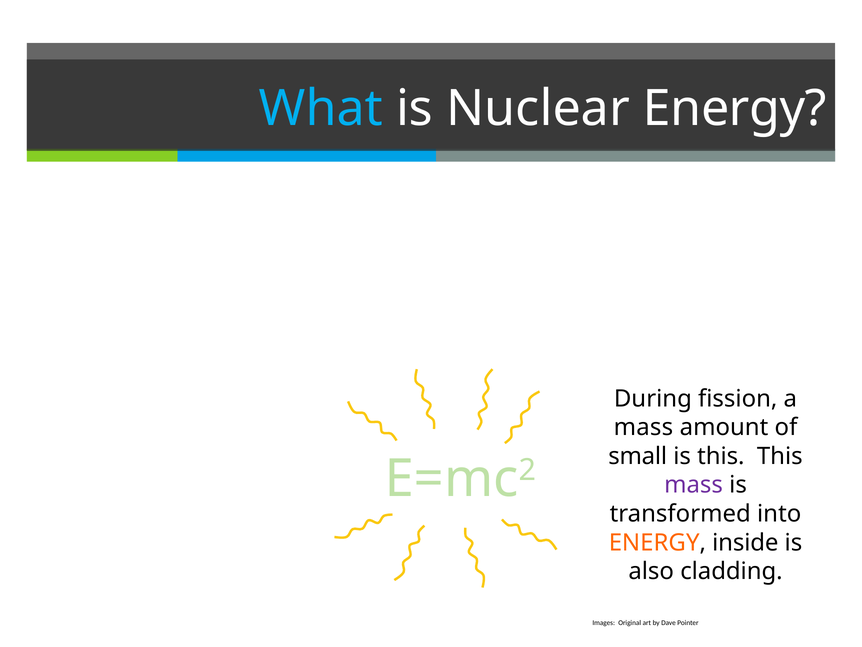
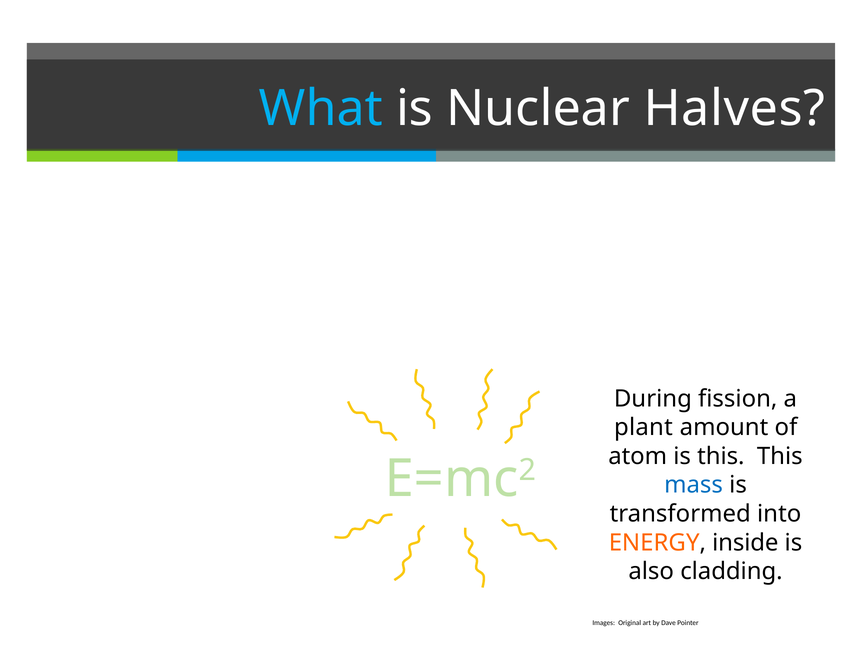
Nuclear Energy: Energy -> Halves (734, 109)
mass: mass -> plant (643, 427)
small: small -> atom (638, 456)
mass colour: purple -> blue (694, 485)
